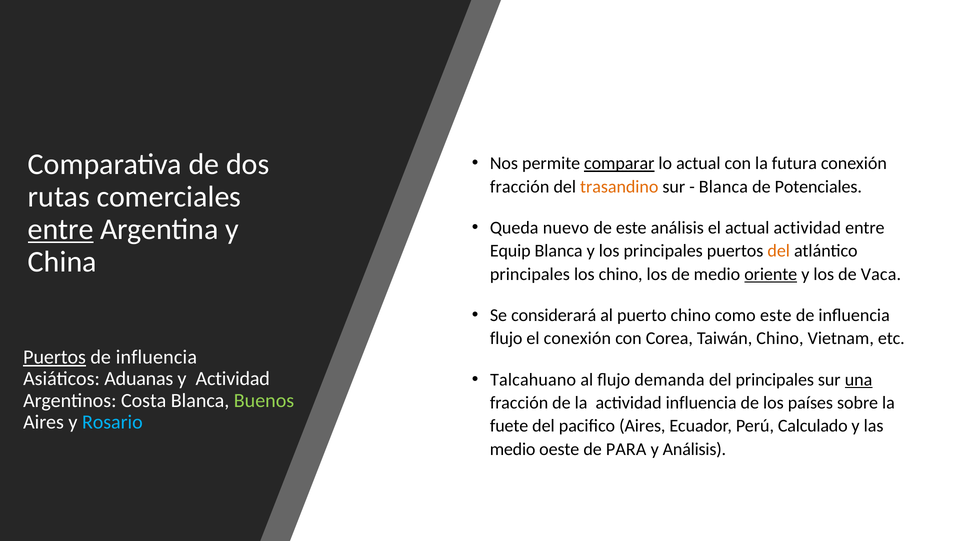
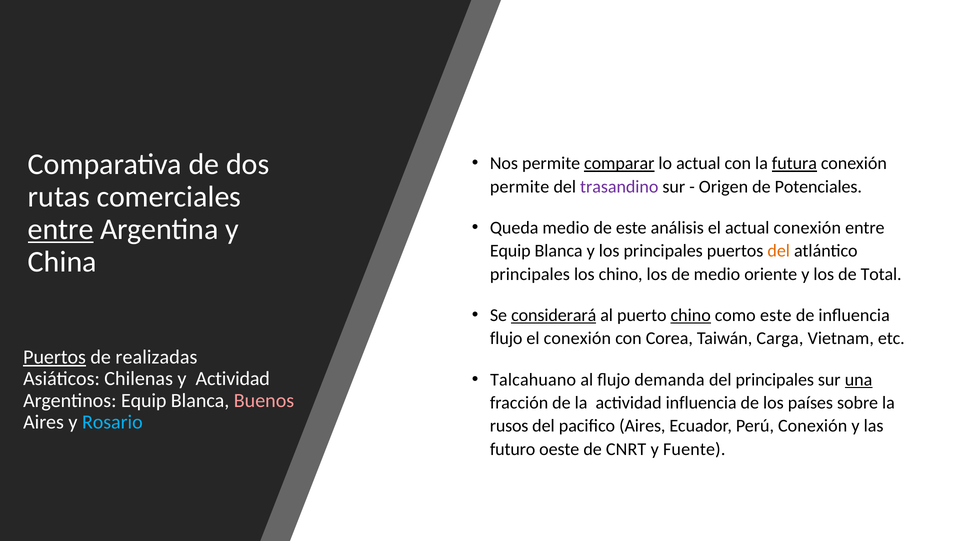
futura underline: none -> present (794, 163)
fracción: fracción -> permite (520, 186)
trasandino colour: orange -> purple (619, 186)
Blanca: Blanca -> Origen (723, 186)
Queda nuevo: nuevo -> medio (566, 228)
actual actividad: actividad -> conexión (807, 228)
oriente underline: present -> none (771, 274)
Vaca: Vaca -> Total (881, 274)
considerará underline: none -> present (554, 315)
chino underline: none -> present (691, 315)
Taiwán Chino: Chino -> Carga (780, 338)
influencia: influencia -> realizadas (156, 357)
Aduanas: Aduanas -> Chilenas (139, 379)
Argentinos Costa: Costa -> Equip (144, 400)
Buenos colour: light green -> pink (264, 400)
fuete: fuete -> rusos (509, 426)
Perú Calculado: Calculado -> Conexión (813, 426)
medio: medio -> futuro (513, 449)
PARA: PARA -> CNRT (626, 449)
y Análisis: Análisis -> Fuente (694, 449)
